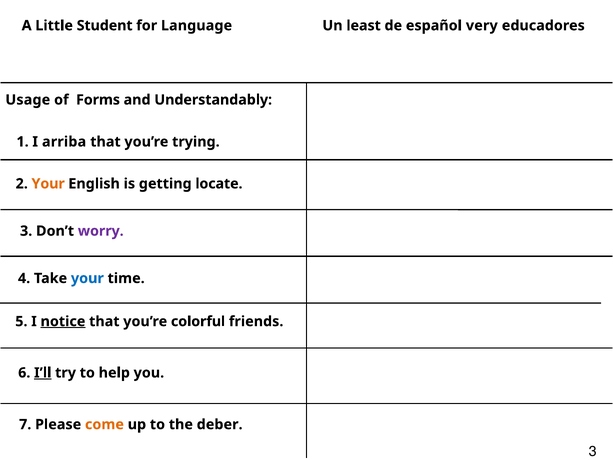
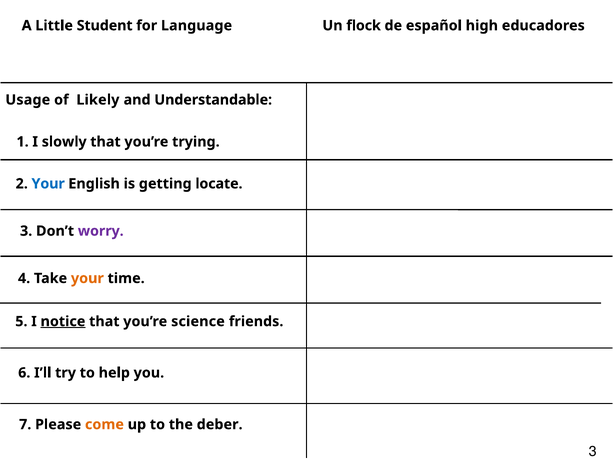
least: least -> flock (364, 26)
very: very -> high (482, 26)
Forms: Forms -> Likely (98, 100)
Understandably: Understandably -> Understandable (213, 100)
arriba: arriba -> slowly (64, 142)
Your colour: orange -> blue (48, 184)
your colour: blue -> orange (87, 278)
colorful: colorful -> science (198, 321)
I’ll underline: present -> none (43, 373)
